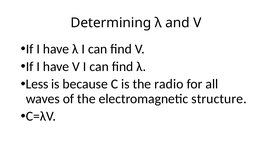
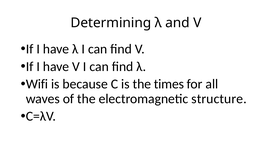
Less: Less -> Wifi (37, 84)
radio: radio -> times (169, 84)
